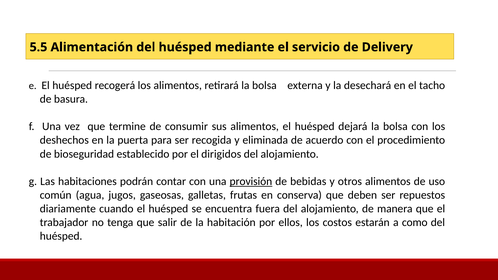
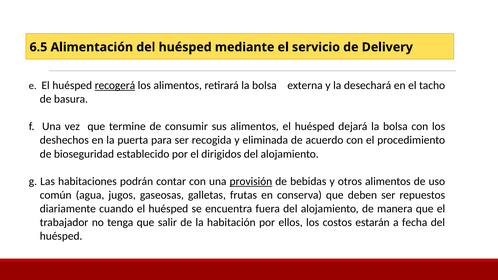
5.5: 5.5 -> 6.5 (38, 47)
recogerá underline: none -> present (115, 86)
como: como -> fecha (415, 222)
